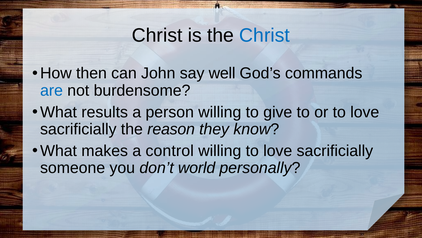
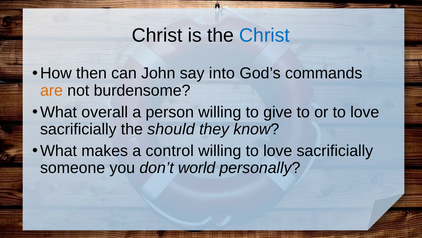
well: well -> into (222, 73)
are colour: blue -> orange (52, 90)
results: results -> overall (105, 112)
reason: reason -> should (171, 129)
